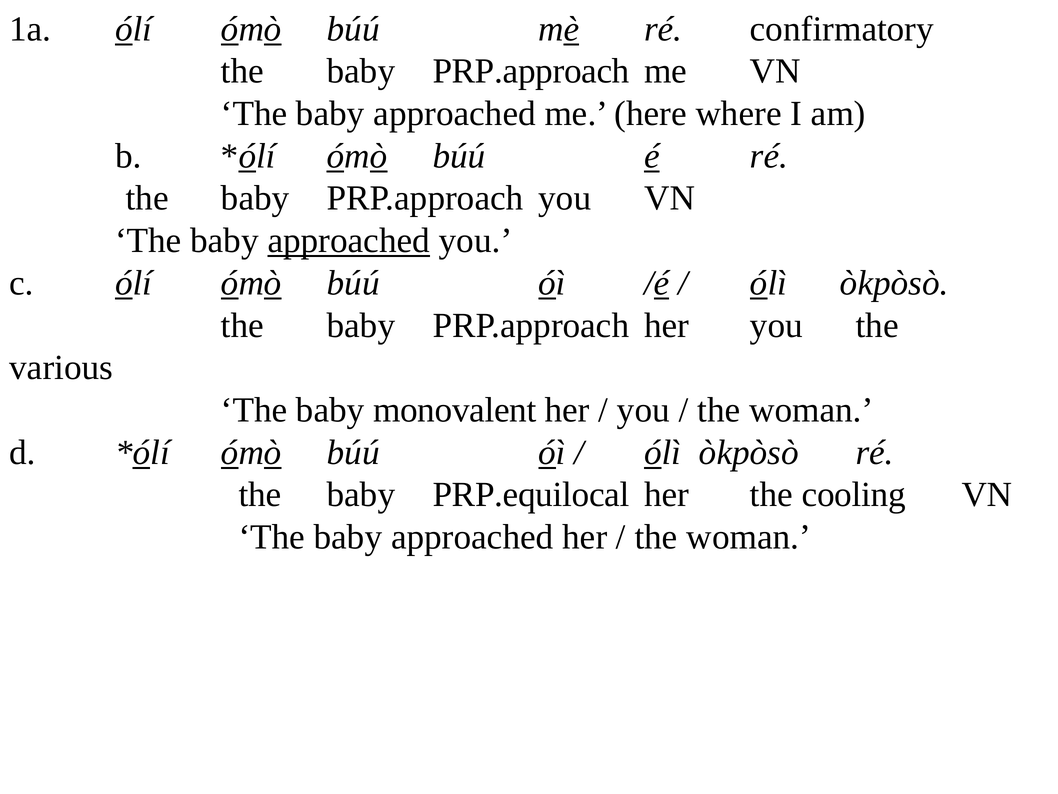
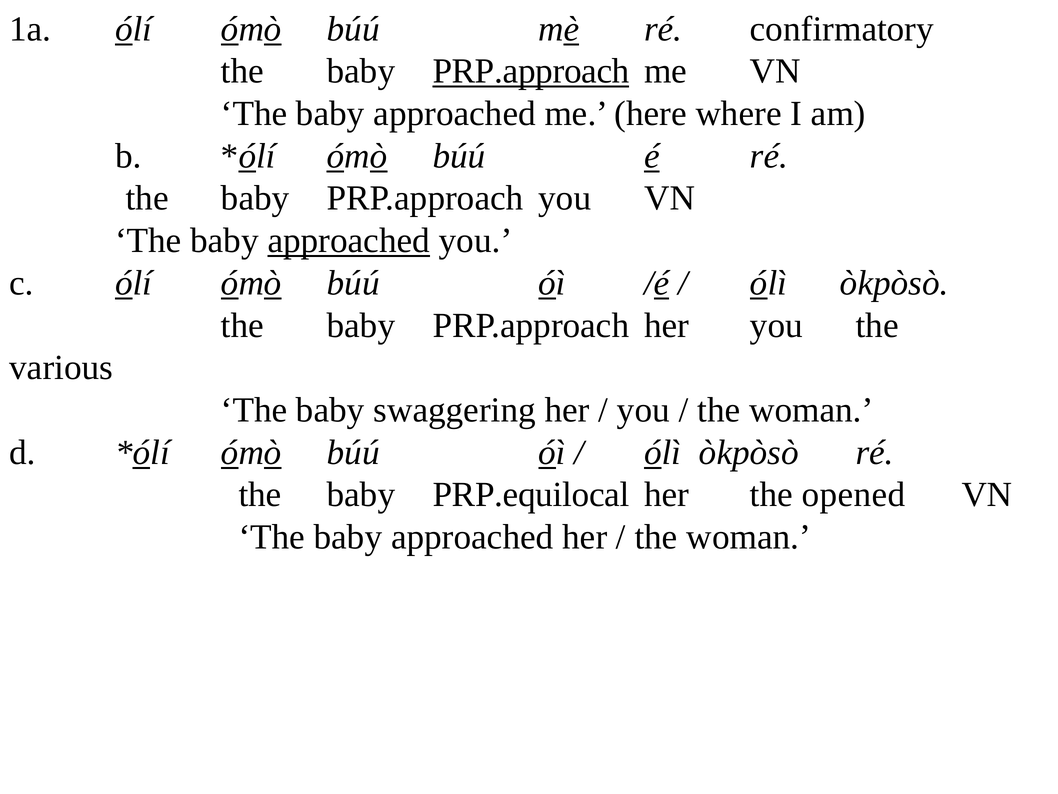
PRP.approach underline: none -> present (531, 71)
monovalent: monovalent -> swaggering (455, 410)
cooling: cooling -> opened (853, 494)
